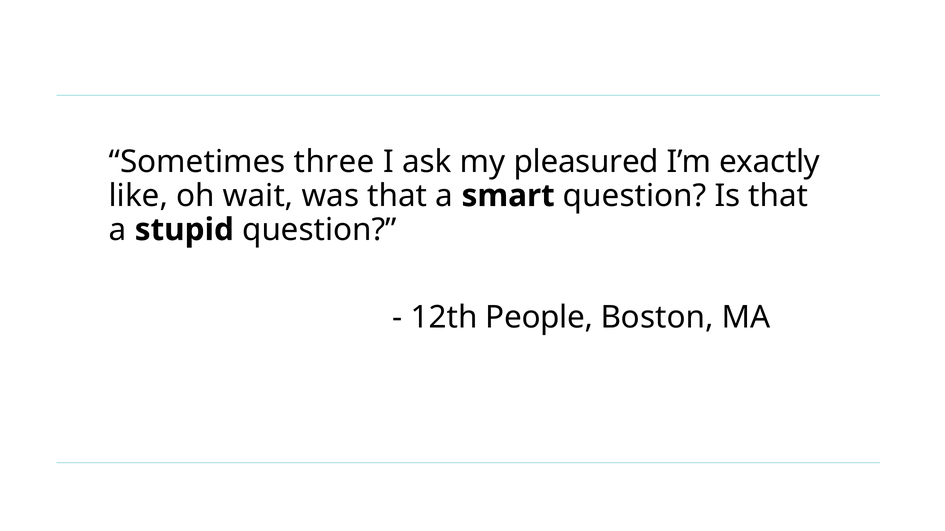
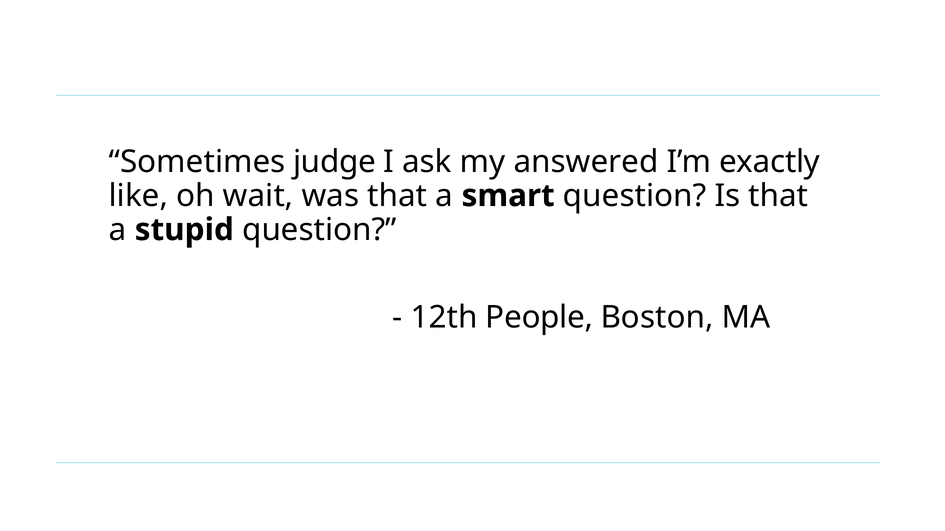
three: three -> judge (335, 162)
pleasured: pleasured -> answered (586, 162)
